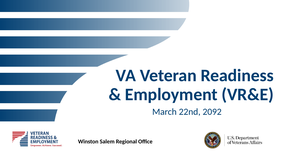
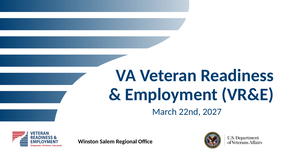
2092: 2092 -> 2027 (212, 112)
